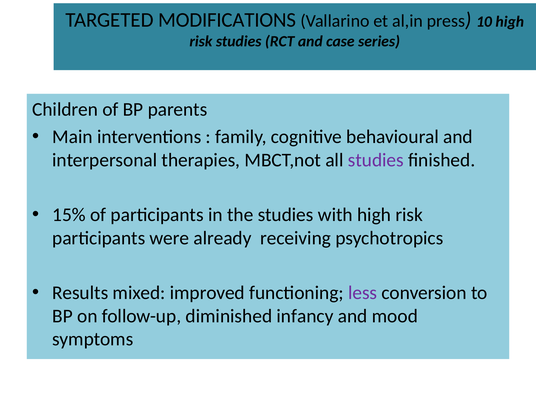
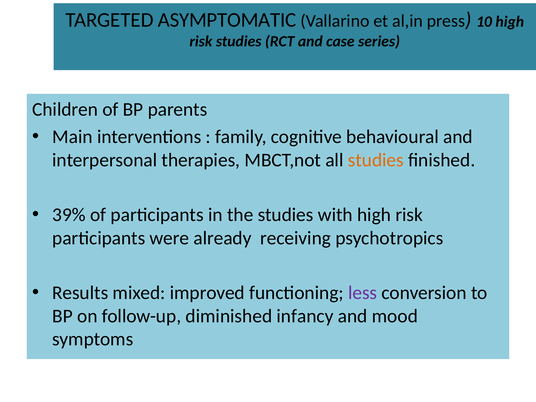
MODIFICATIONS: MODIFICATIONS -> ASYMPTOMATIC (227, 20)
studies colour: purple -> orange (376, 160)
15%: 15% -> 39% (69, 215)
